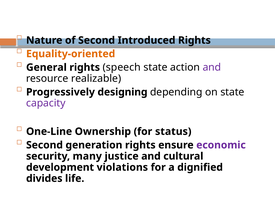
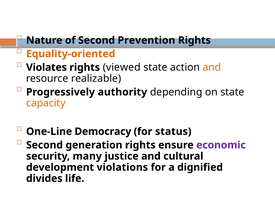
Introduced: Introduced -> Prevention (146, 40)
General: General -> Violates (46, 67)
speech: speech -> viewed (122, 67)
and colour: purple -> orange (212, 67)
designing: designing -> authority (122, 92)
capacity colour: purple -> orange (46, 103)
Ownership: Ownership -> Democracy (103, 132)
